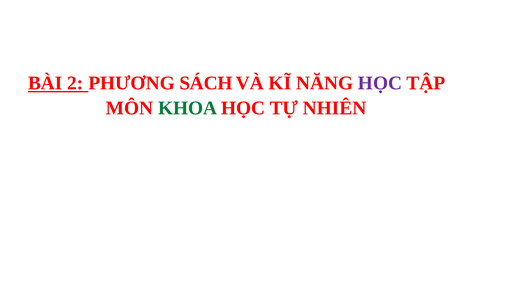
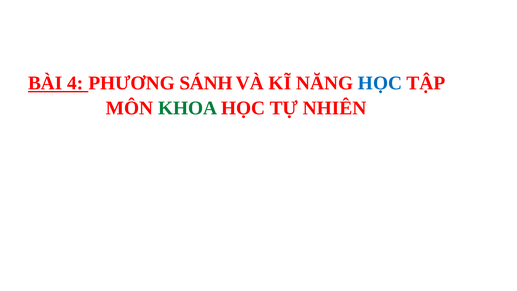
2: 2 -> 4 (75, 83)
SÁCH: SÁCH -> SÁNH (206, 83)
HỌC colour: purple -> blue (380, 83)
